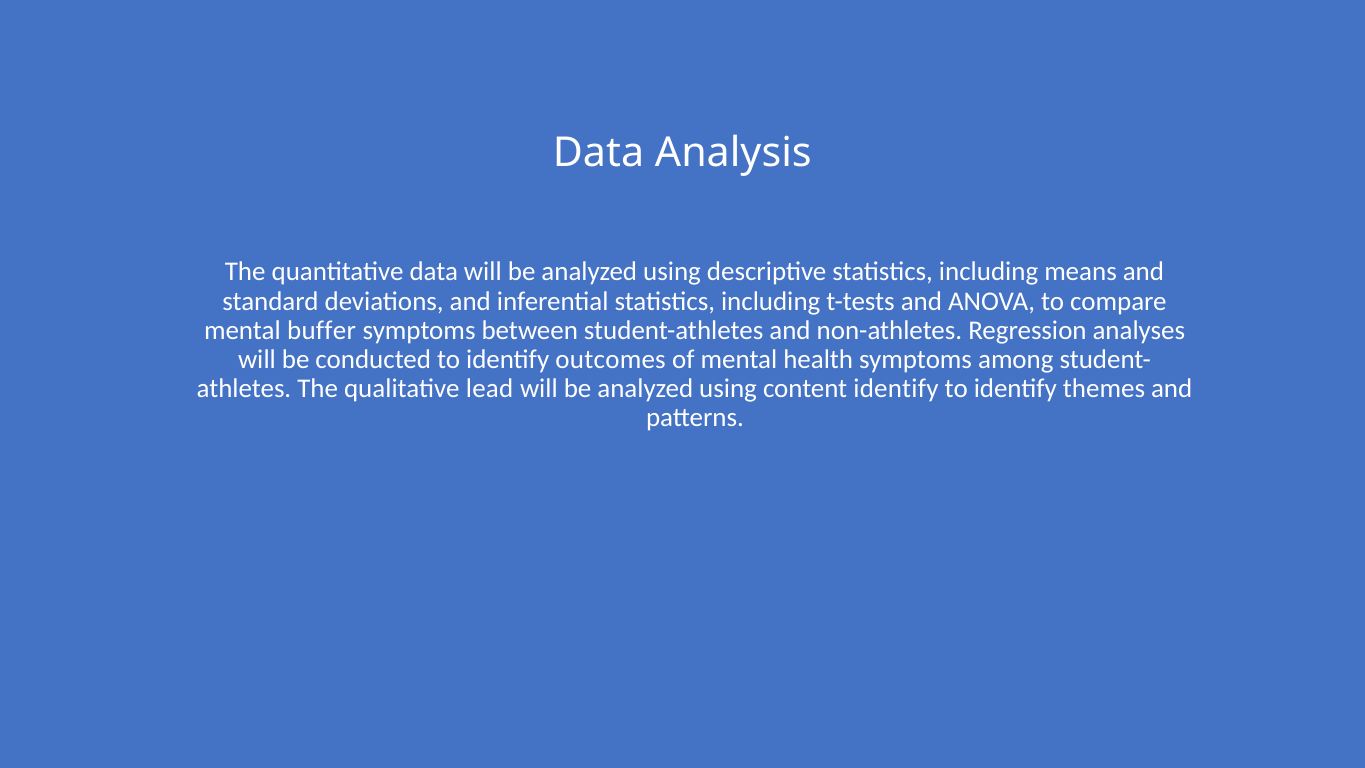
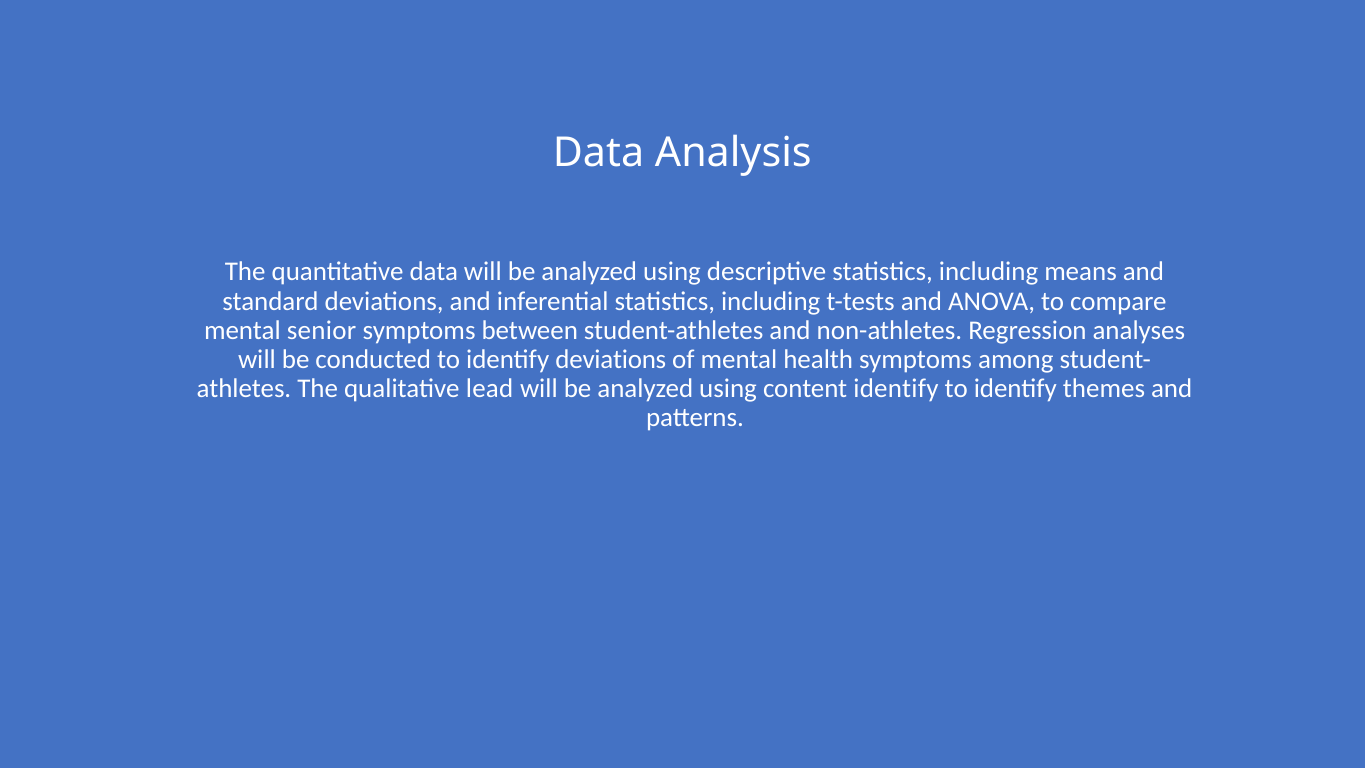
buffer: buffer -> senior (322, 330)
identify outcomes: outcomes -> deviations (611, 360)
